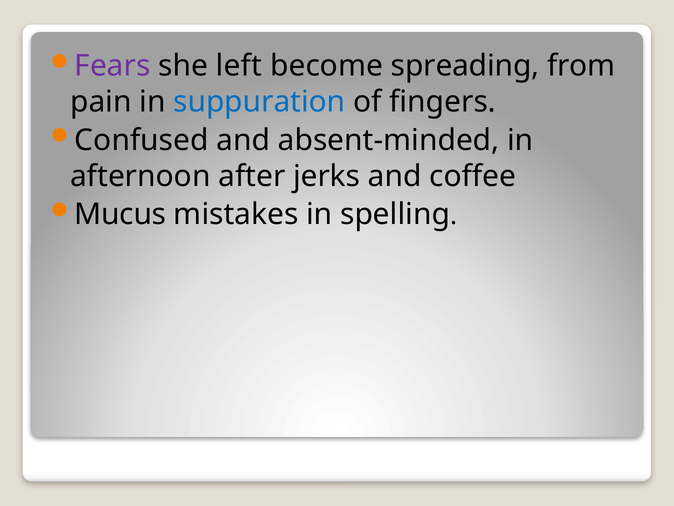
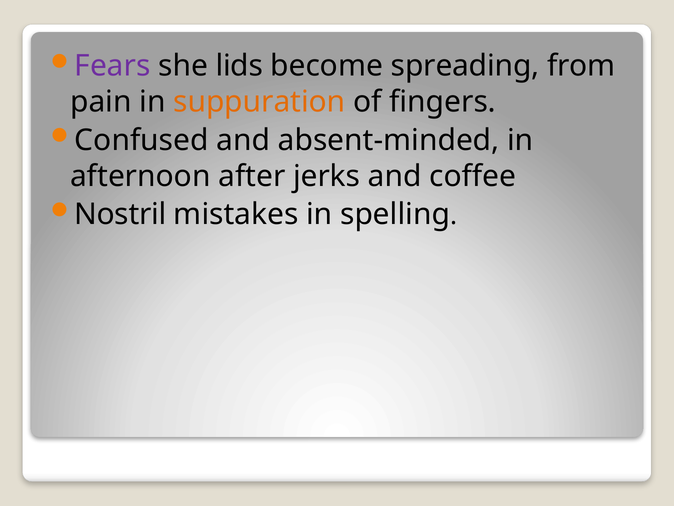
left: left -> lids (239, 66)
suppuration colour: blue -> orange (259, 102)
Mucus: Mucus -> Nostril (120, 214)
